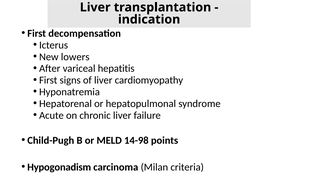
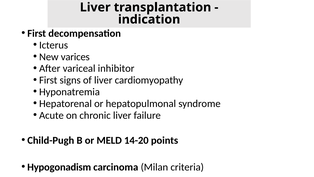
lowers: lowers -> varices (75, 57)
hepatitis: hepatitis -> inhibitor (116, 68)
14-98: 14-98 -> 14-20 (136, 140)
